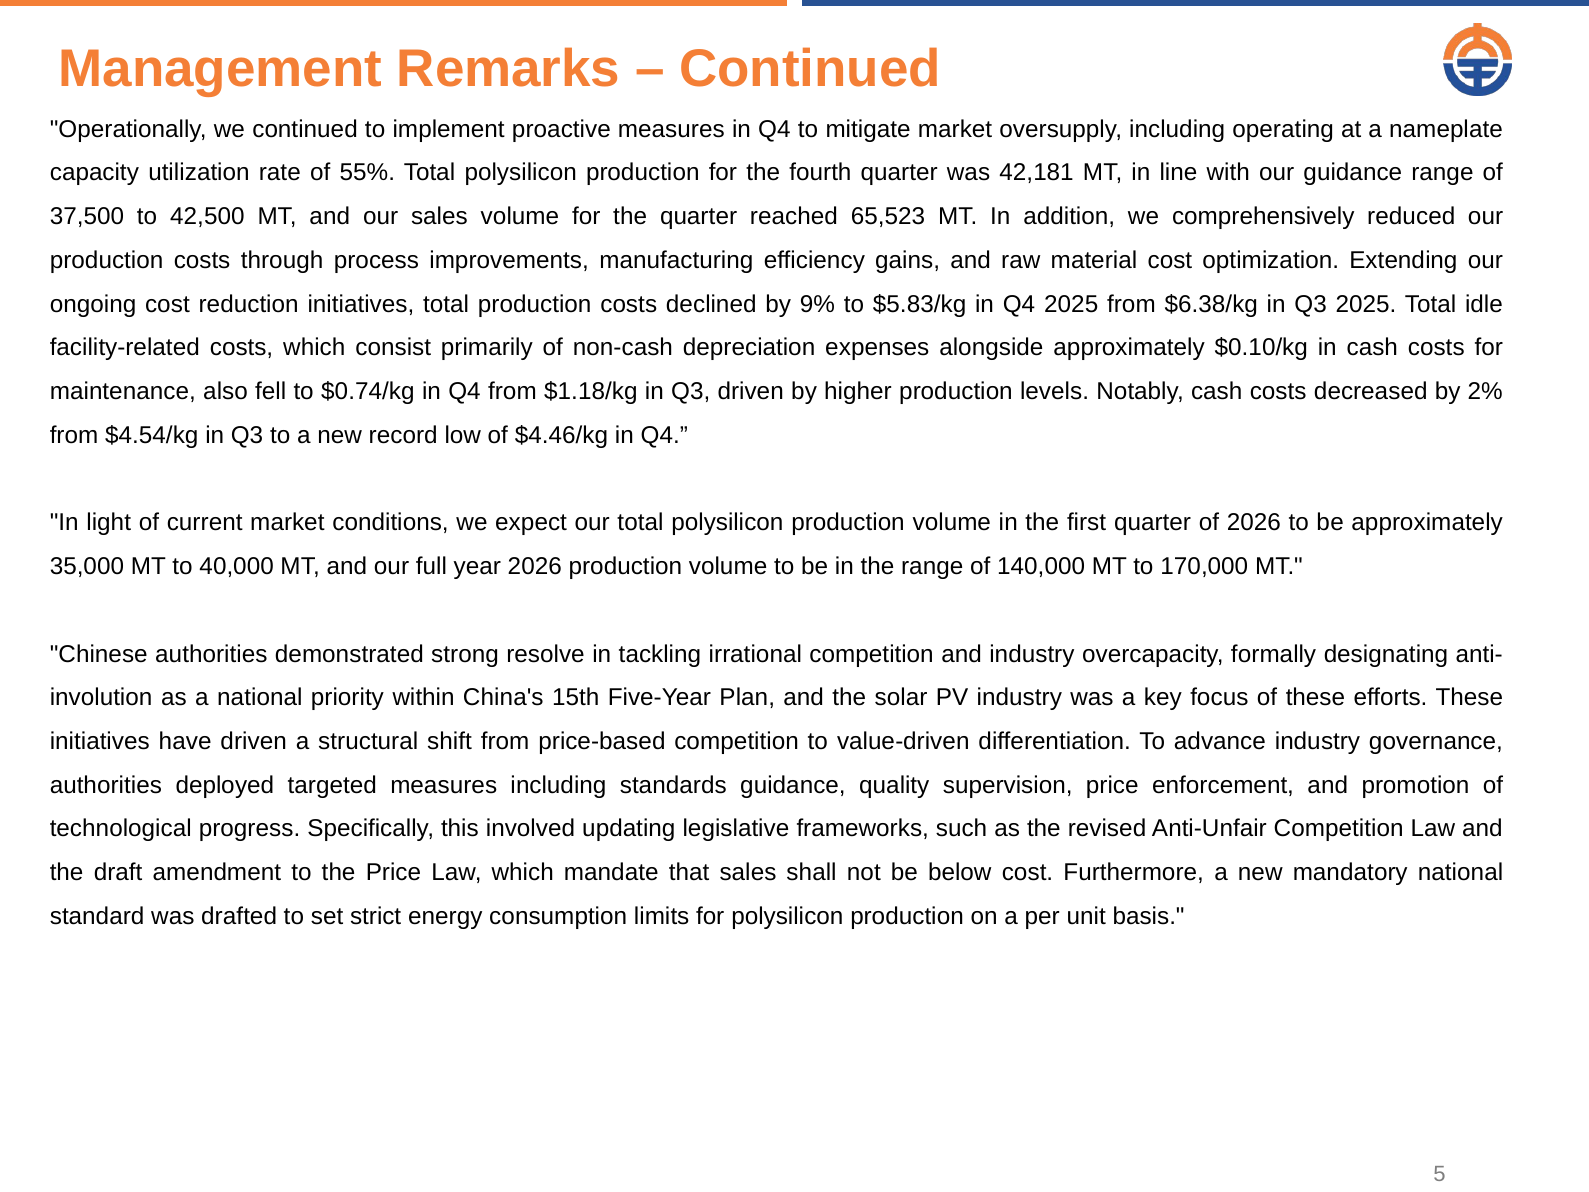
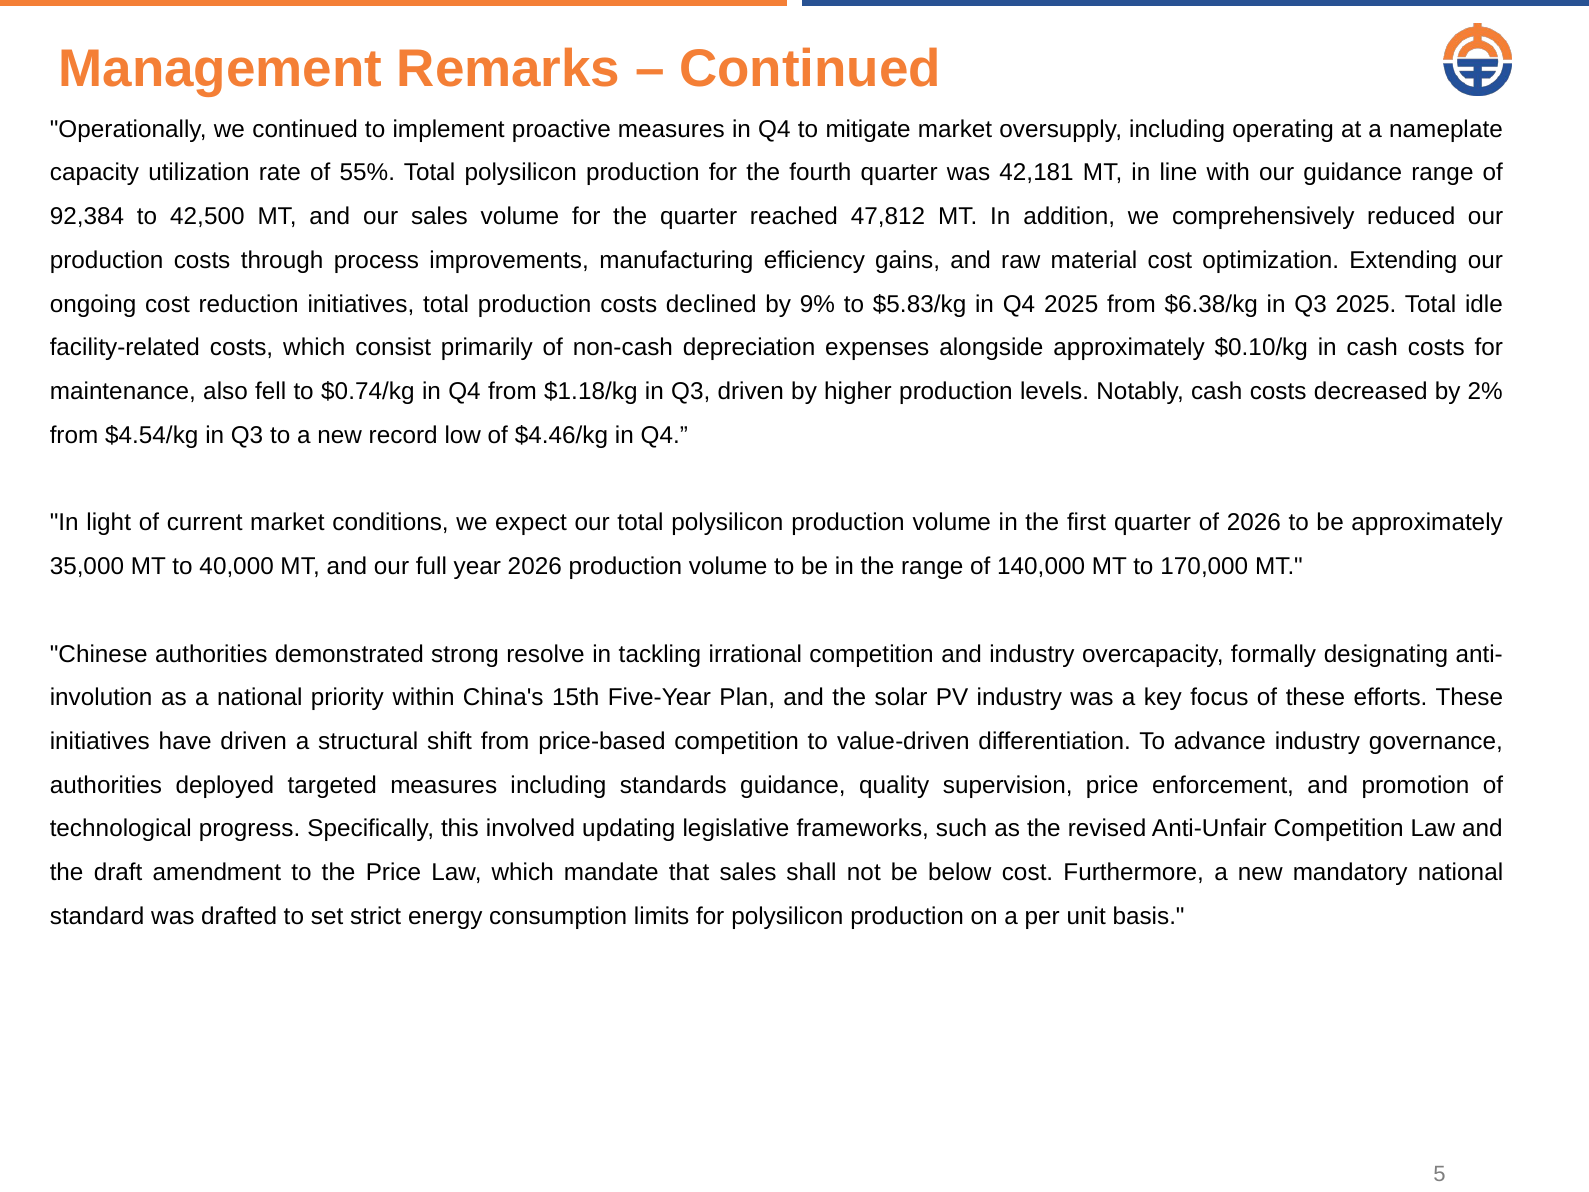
37,500: 37,500 -> 92,384 (87, 217)
65,523: 65,523 -> 47,812 (888, 217)
